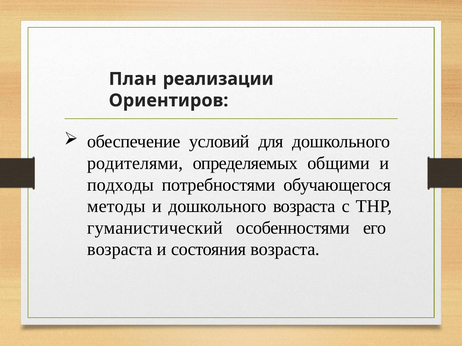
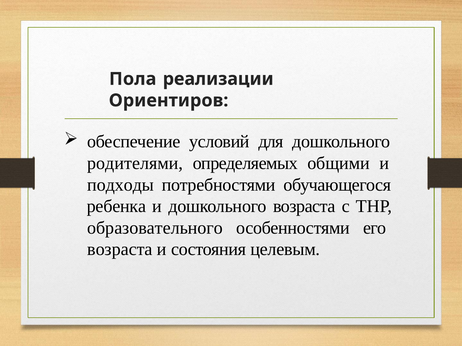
План: План -> Пола (133, 79)
методы: методы -> ребенка (116, 207)
гуманистический: гуманистический -> образовательного (155, 228)
состояния возраста: возраста -> целевым (285, 250)
